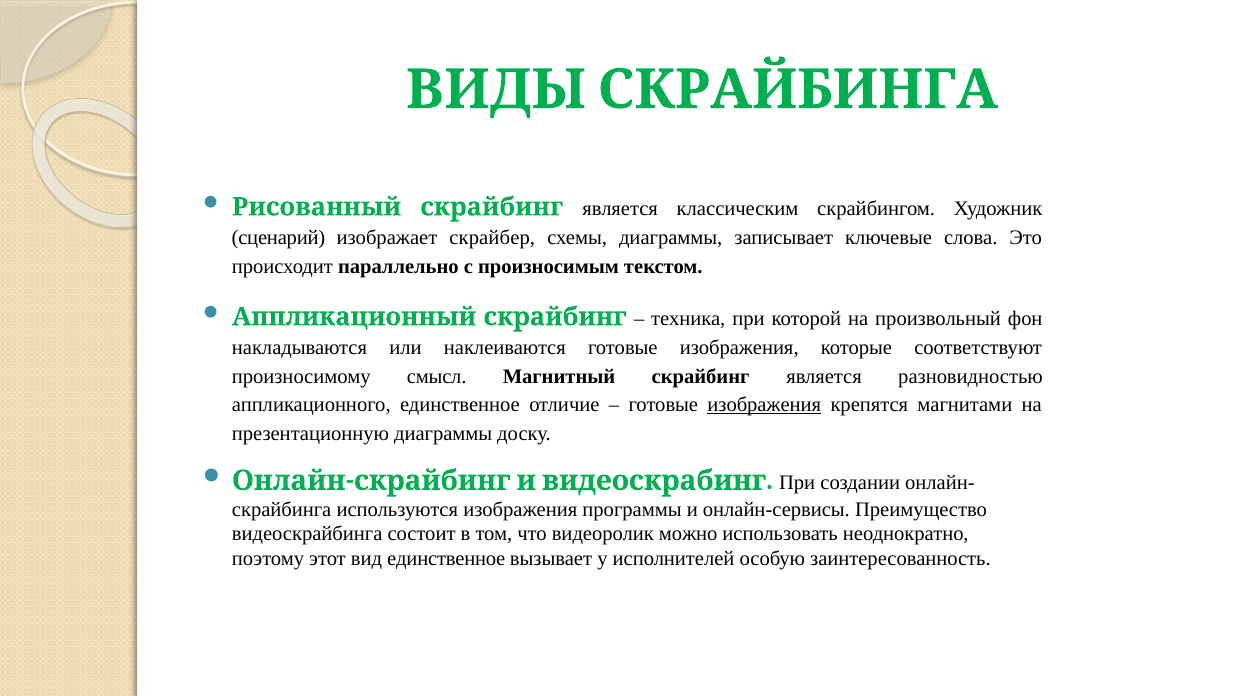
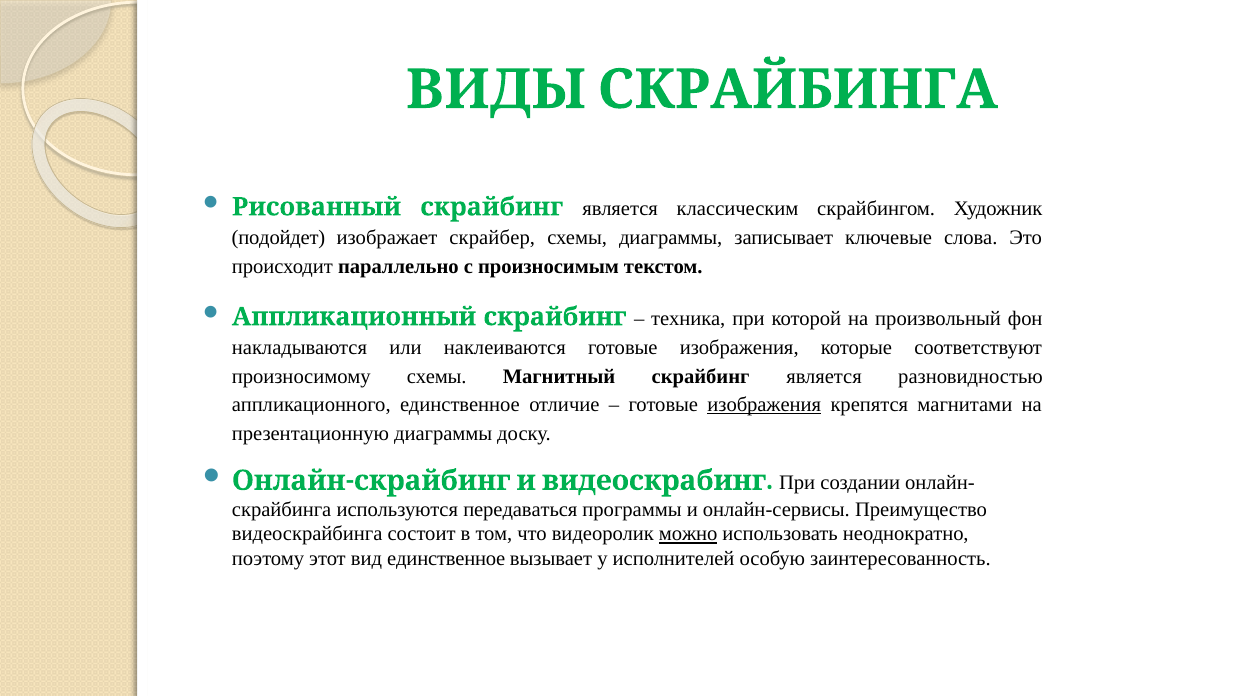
сценарий: сценарий -> подойдет (278, 238)
произносимому смысл: смысл -> схемы (437, 377)
используются изображения: изображения -> передаваться (520, 510)
можно underline: none -> present (688, 534)
